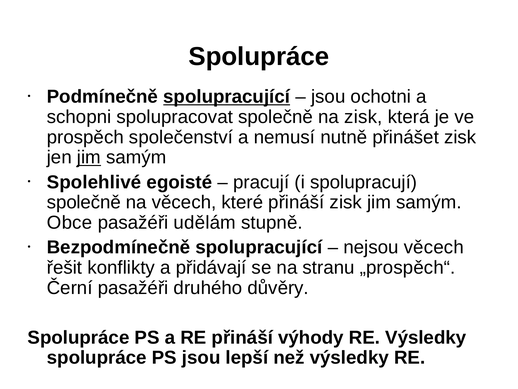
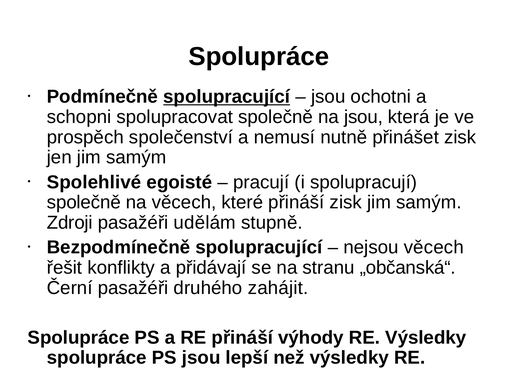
na zisk: zisk -> jsou (364, 117)
jim underline: present -> none (89, 157)
Obce: Obce -> Zdroji (70, 222)
„prospěch“: „prospěch“ -> „občanská“ (408, 267)
důvěry: důvěry -> zahájit (278, 287)
